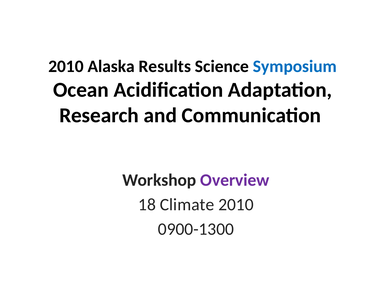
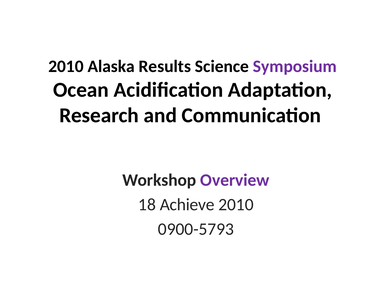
Symposium colour: blue -> purple (295, 66)
Climate: Climate -> Achieve (187, 205)
0900-1300: 0900-1300 -> 0900-5793 (196, 229)
